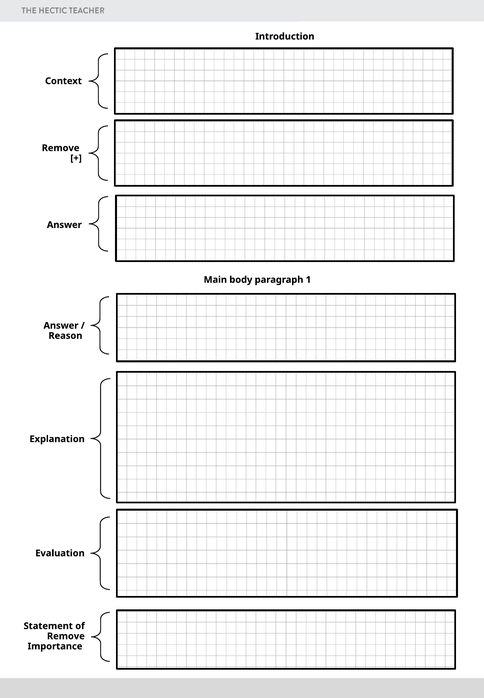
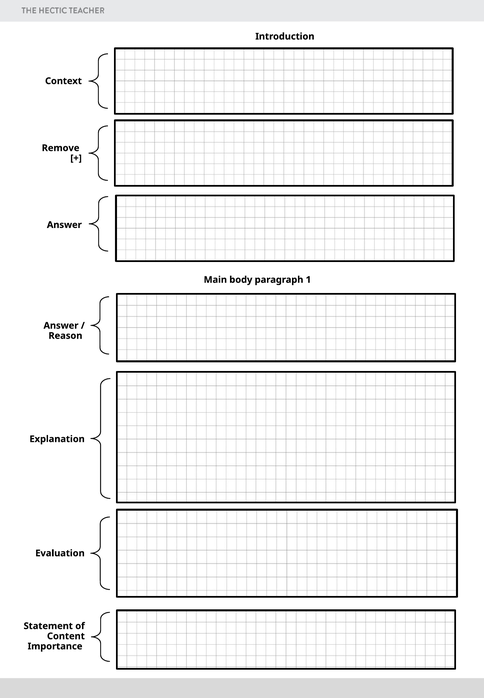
Remove: Remove -> Content (66, 637)
